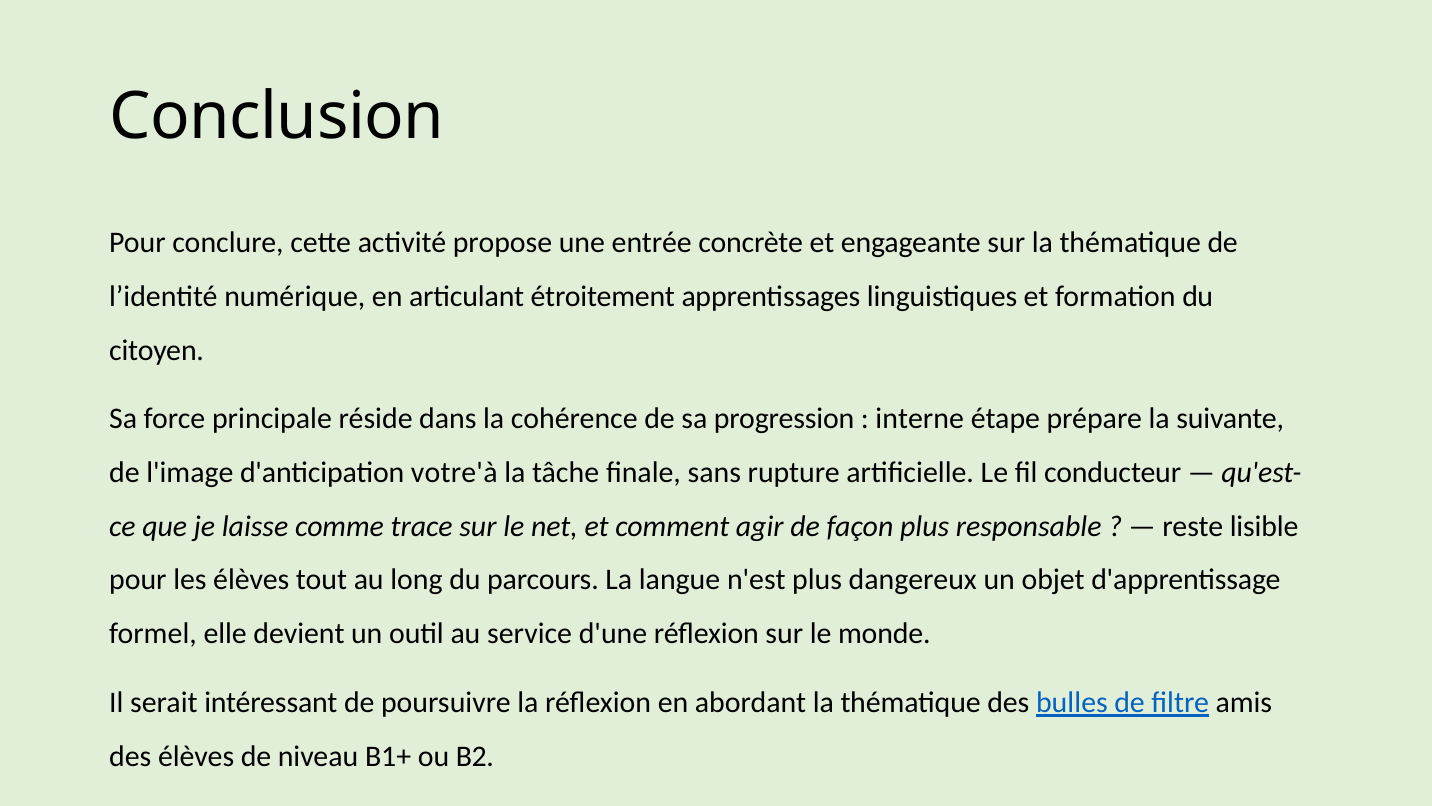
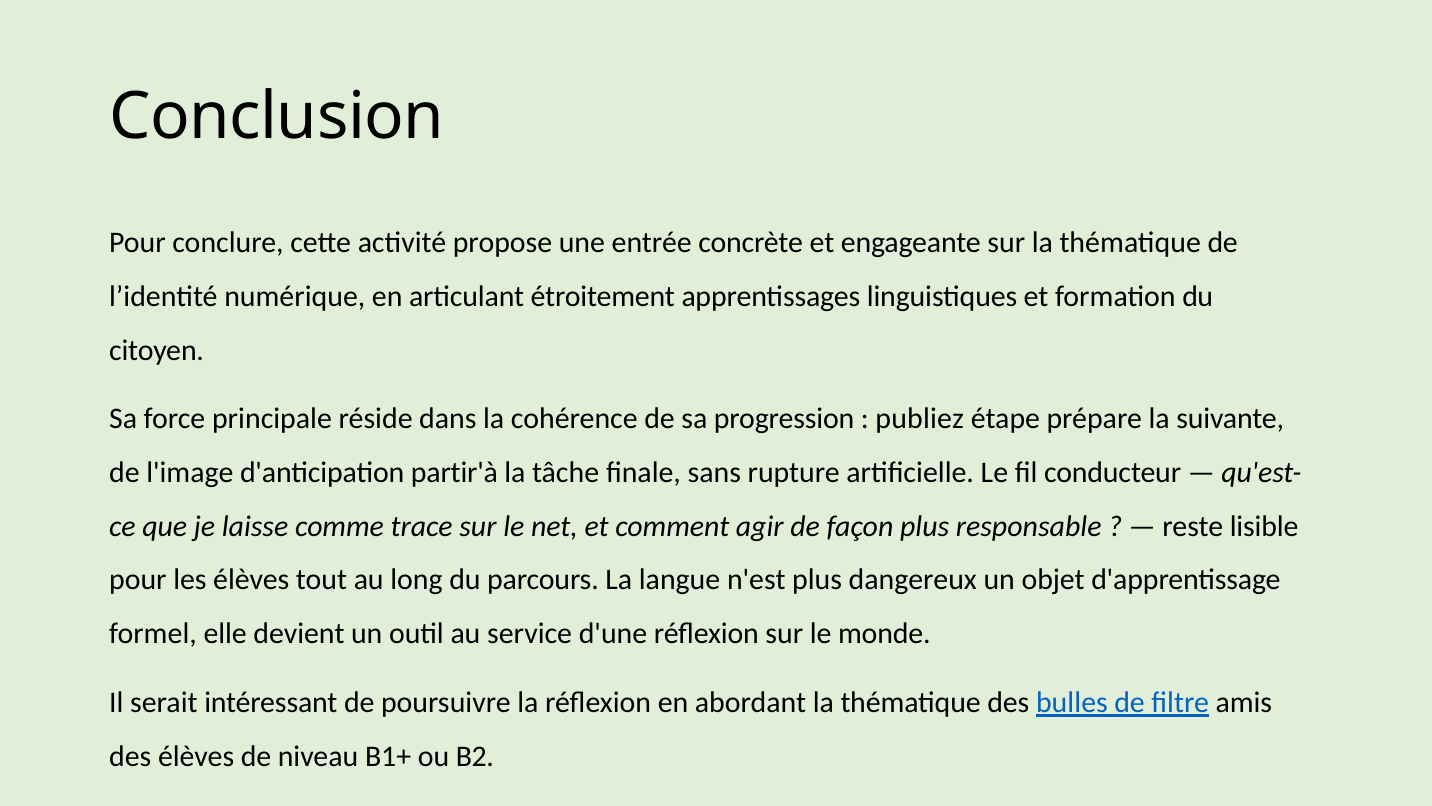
interne: interne -> publiez (920, 419)
votre'à: votre'à -> partir'à (454, 472)
